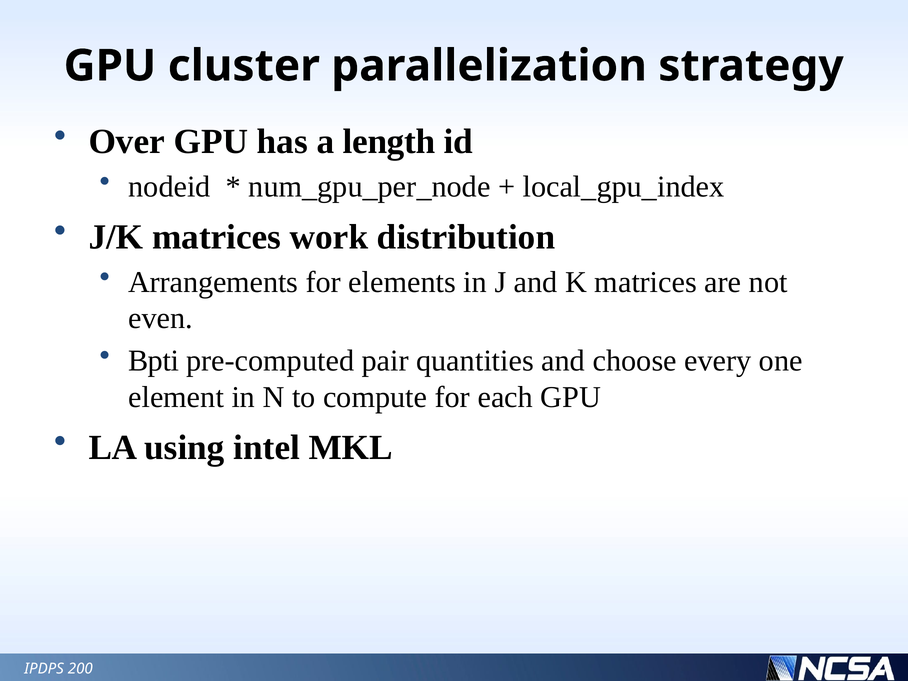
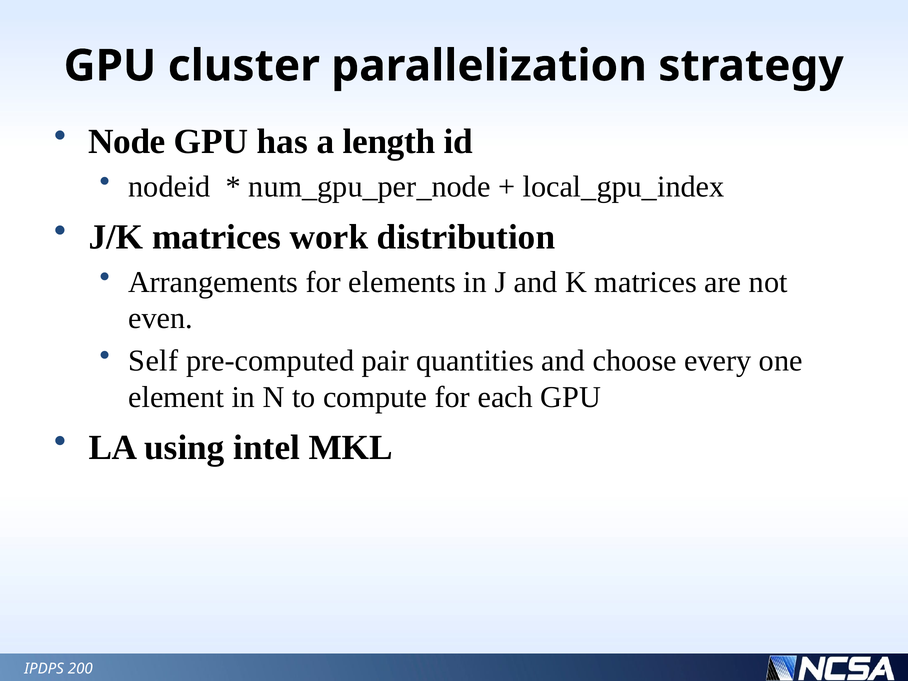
Over: Over -> Node (127, 142)
Bpti: Bpti -> Self (153, 361)
